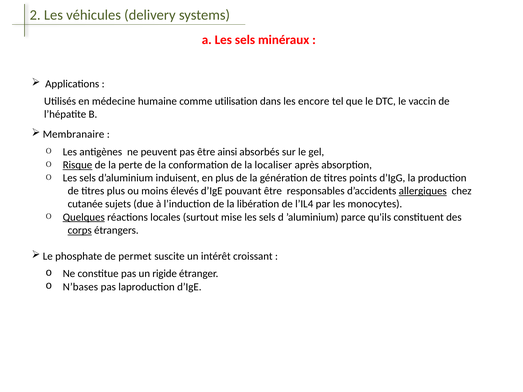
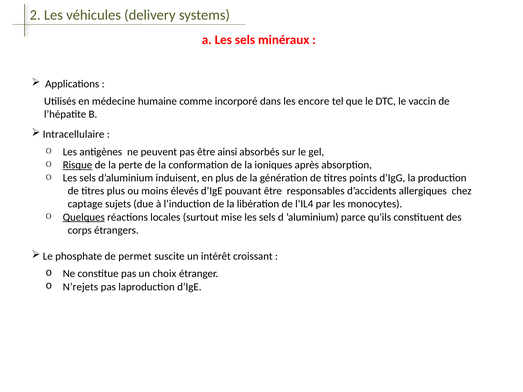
utilisation: utilisation -> incorporé (236, 101)
Membranaire: Membranaire -> Intracellulaire (74, 134)
localiser: localiser -> ioniques (273, 165)
allergiques underline: present -> none (423, 191)
cutanée: cutanée -> captage (85, 204)
corps underline: present -> none (80, 230)
rigide: rigide -> choix (164, 274)
N’bases: N’bases -> N’rejets (80, 287)
